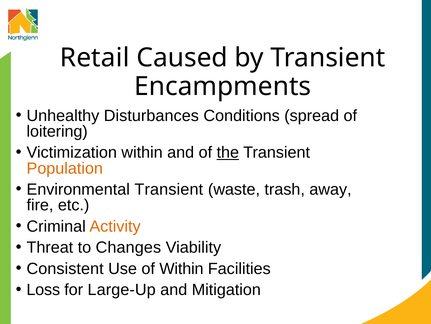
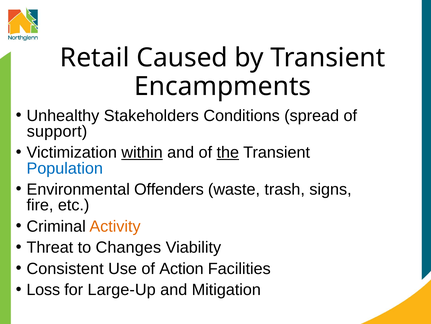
Disturbances: Disturbances -> Stakeholders (151, 115)
loitering: loitering -> support (57, 131)
within underline: none -> present (142, 152)
Population colour: orange -> blue (65, 168)
Environmental Transient: Transient -> Offenders (169, 189)
away: away -> signs (330, 189)
of Within: Within -> Action (181, 268)
